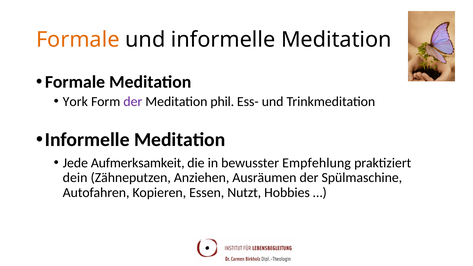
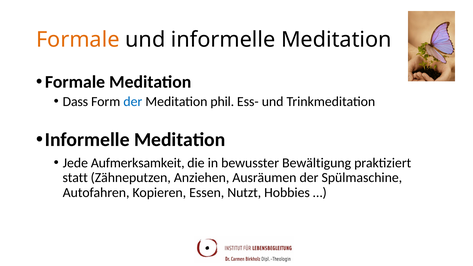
York: York -> Dass (75, 102)
der colour: purple -> blue (133, 102)
Empfehlung: Empfehlung -> Bewältigung (317, 163)
dein: dein -> statt (75, 178)
